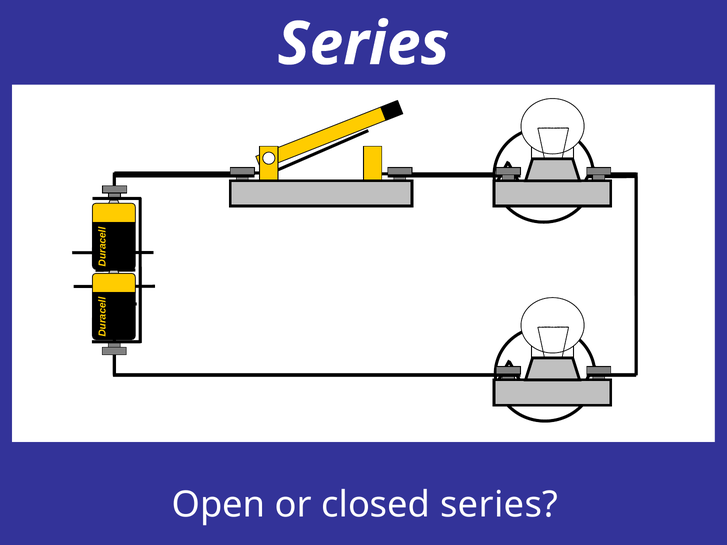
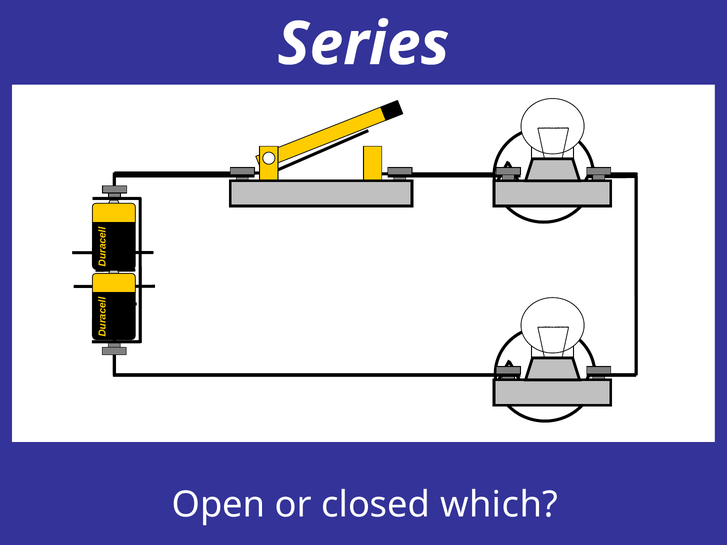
closed series: series -> which (499, 505)
